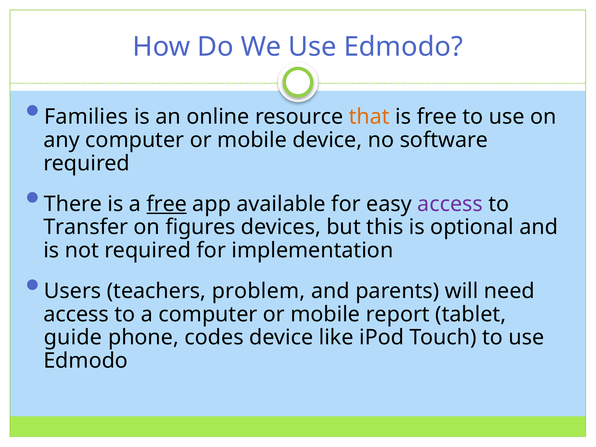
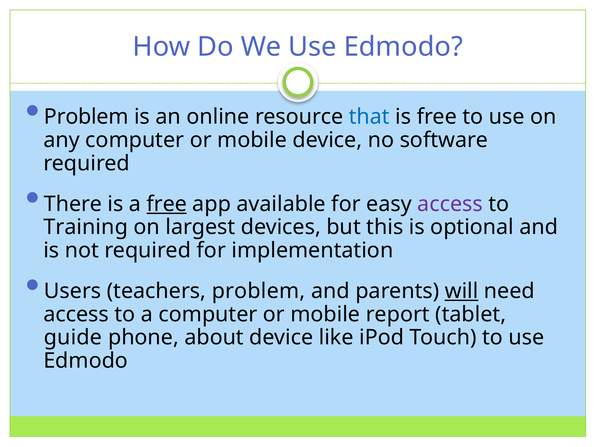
Families: Families -> Problem (86, 117)
that colour: orange -> blue (369, 117)
Transfer: Transfer -> Training (86, 227)
figures: figures -> largest (200, 227)
will underline: none -> present (462, 291)
codes: codes -> about (214, 338)
